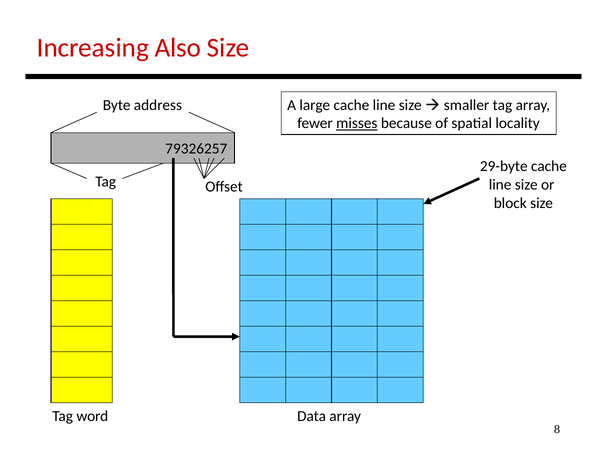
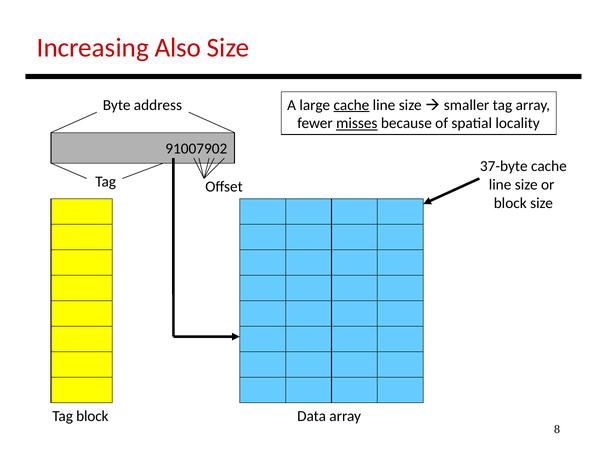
cache underline: none -> present (351, 105)
79326257: 79326257 -> 91007902 (196, 149)
29-byte: 29-byte -> 37-byte (504, 166)
Tag word: word -> block (92, 416)
